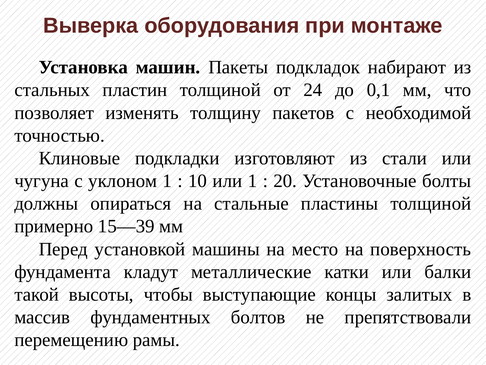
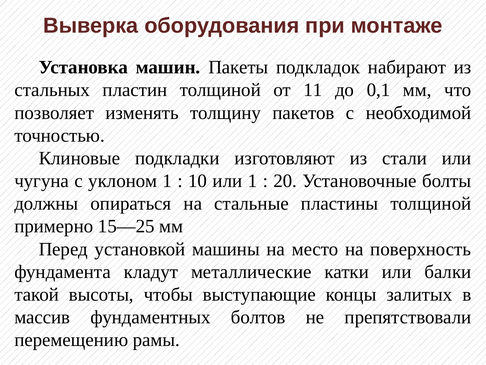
24: 24 -> 11 (313, 90)
15—39: 15—39 -> 15—25 (126, 226)
